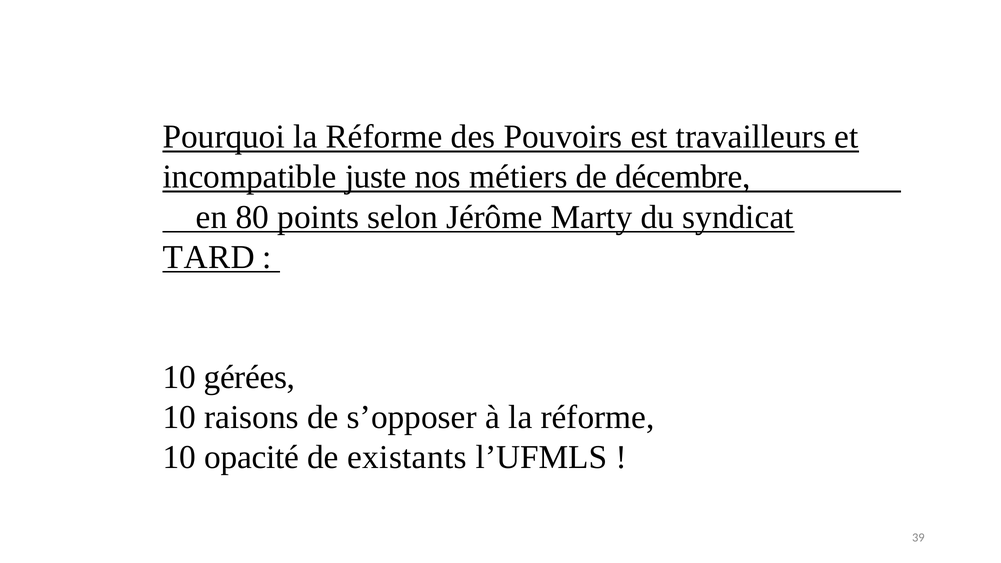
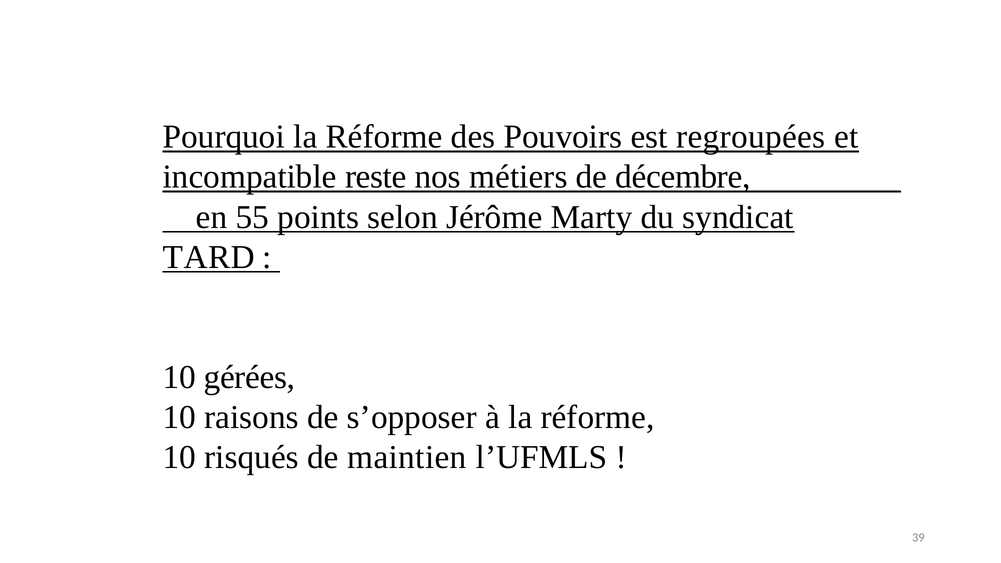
travailleurs: travailleurs -> regroupées (751, 137)
juste: juste -> reste (376, 177)
80: 80 -> 55 (252, 217)
opacité: opacité -> risqués (252, 457)
existants: existants -> maintien (407, 457)
